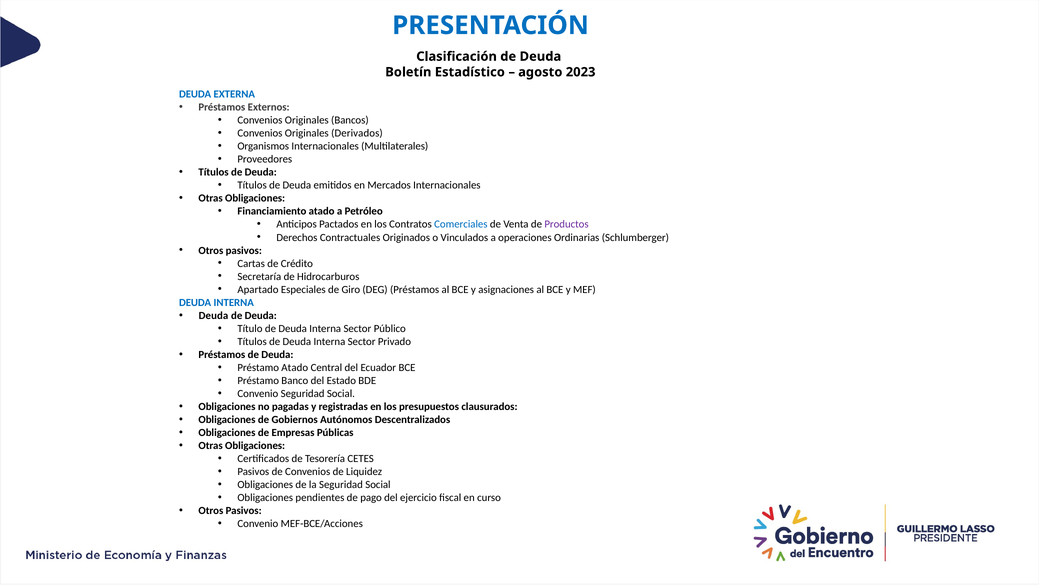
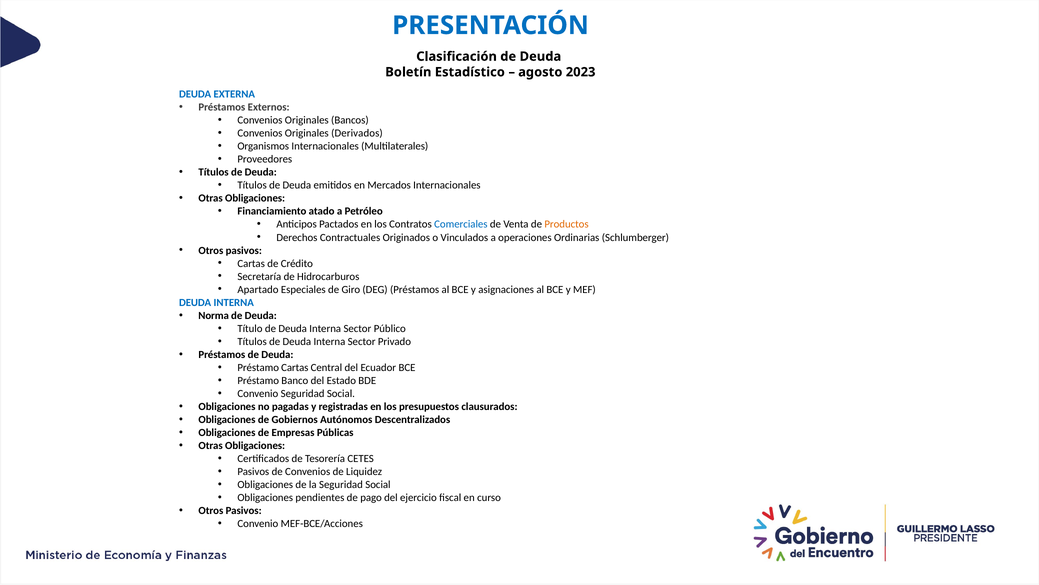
Productos colour: purple -> orange (567, 224)
Deuda: Deuda -> Norma (214, 315)
Préstamo Atado: Atado -> Cartas (295, 367)
